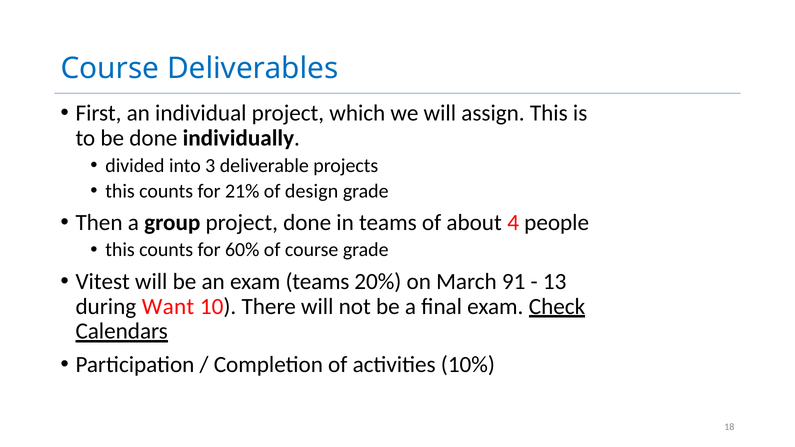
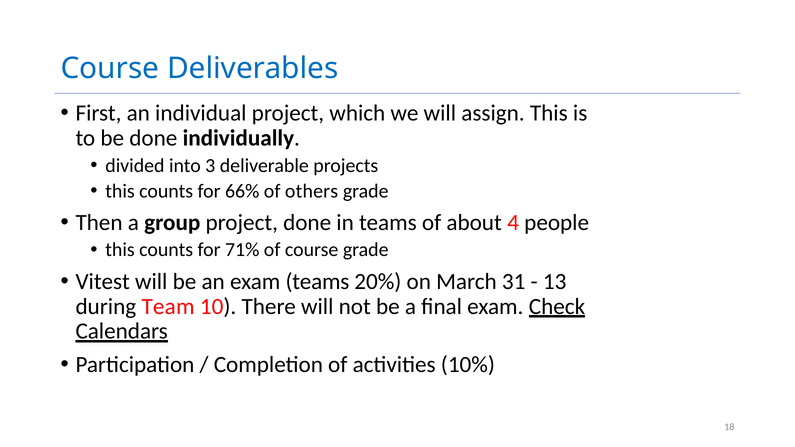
21%: 21% -> 66% (242, 191)
design: design -> others (312, 191)
60%: 60% -> 71% (242, 250)
91: 91 -> 31 (514, 281)
Want: Want -> Team (168, 306)
